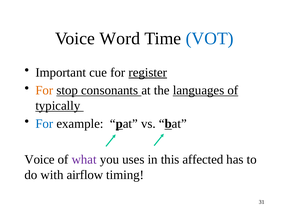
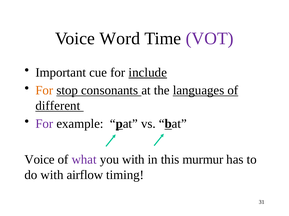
VOT colour: blue -> purple (210, 39)
register: register -> include (148, 73)
typically: typically -> different (58, 106)
For colour: blue -> purple (44, 124)
you uses: uses -> with (133, 160)
affected: affected -> murmur (203, 160)
